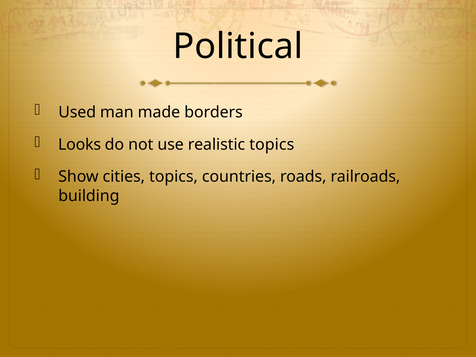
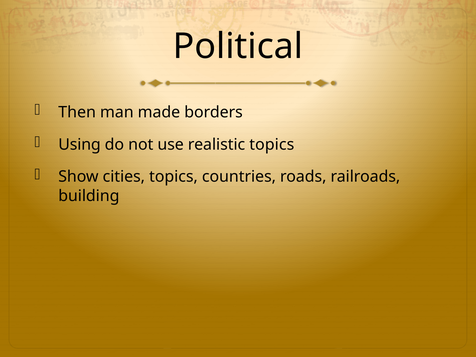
Used: Used -> Then (77, 112)
Looks: Looks -> Using (80, 144)
